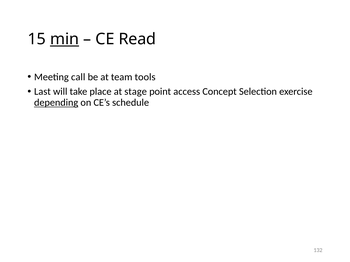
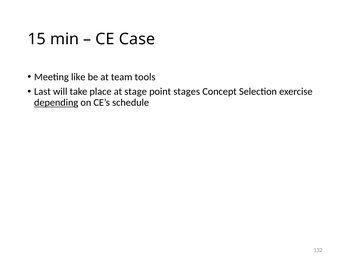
min underline: present -> none (65, 39)
Read: Read -> Case (137, 39)
call: call -> like (78, 77)
access: access -> stages (187, 92)
